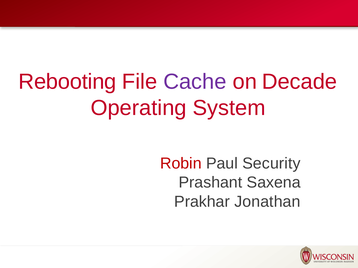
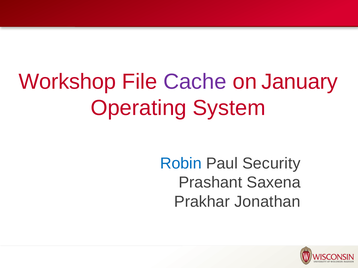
Rebooting: Rebooting -> Workshop (67, 82)
Decade: Decade -> January (300, 82)
Robin colour: red -> blue (181, 164)
